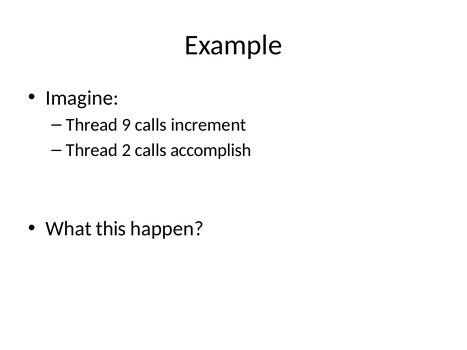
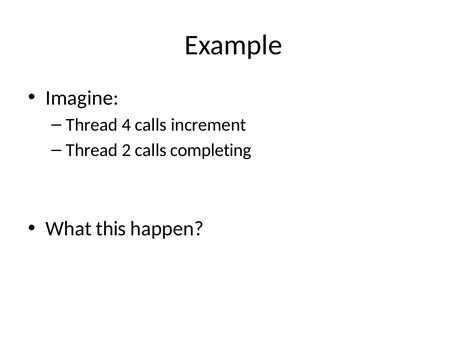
9: 9 -> 4 (126, 125)
accomplish: accomplish -> completing (211, 150)
